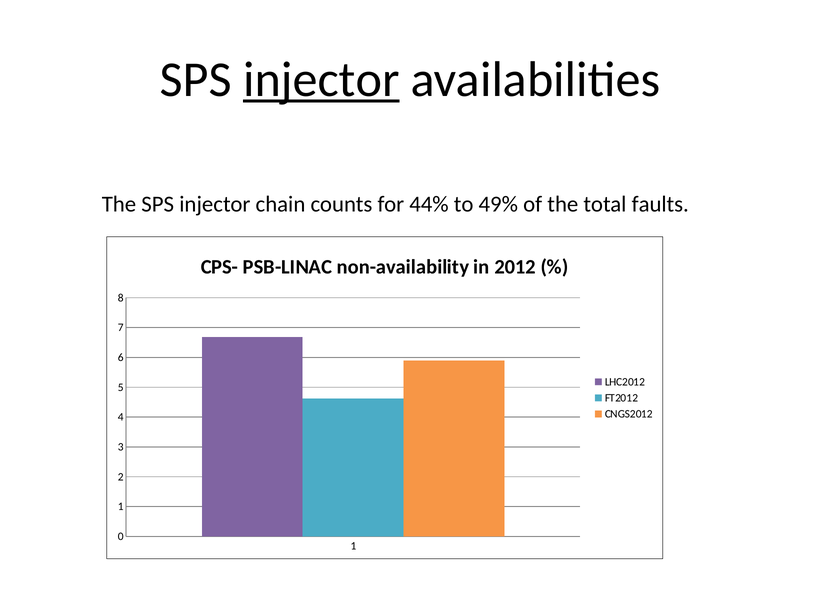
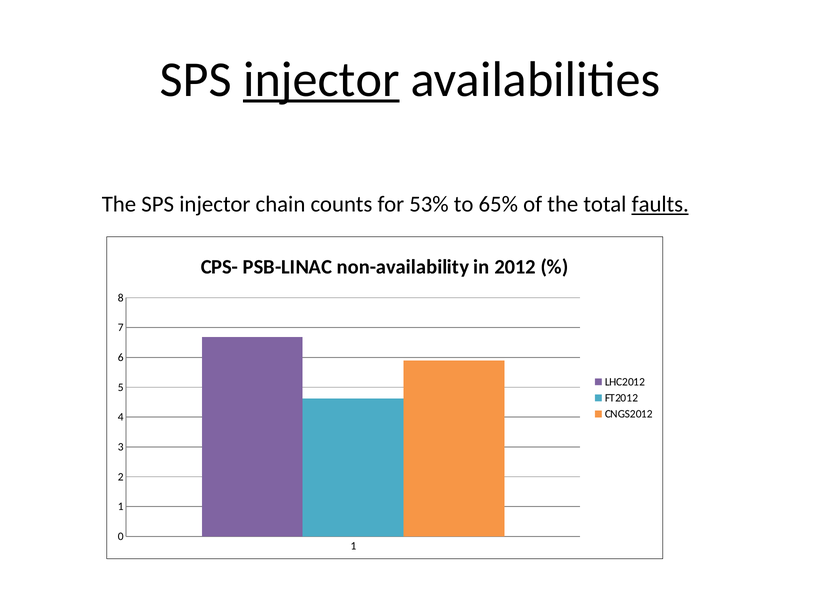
44%: 44% -> 53% (429, 204)
49%: 49% -> 65% (498, 204)
faults underline: none -> present (660, 204)
